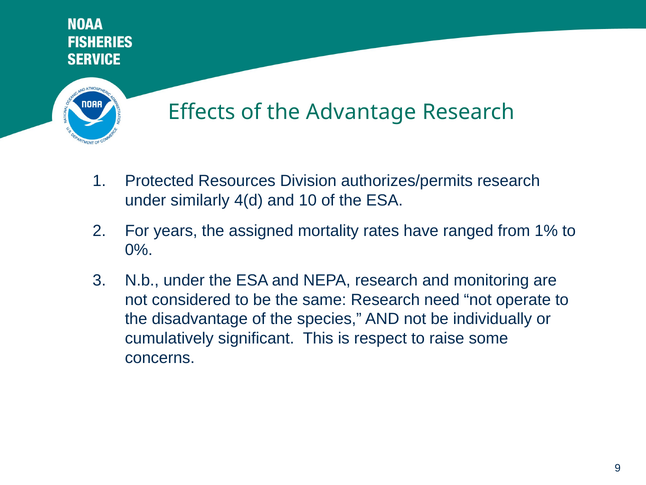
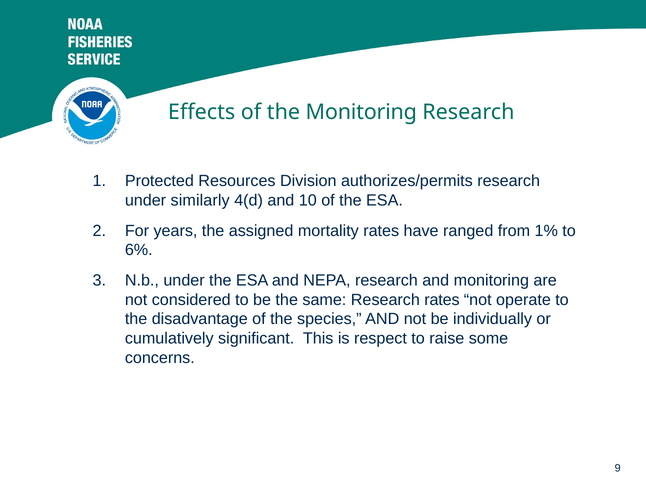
the Advantage: Advantage -> Monitoring (361, 112)
0%: 0% -> 6% (139, 250)
Research need: need -> rates (442, 299)
